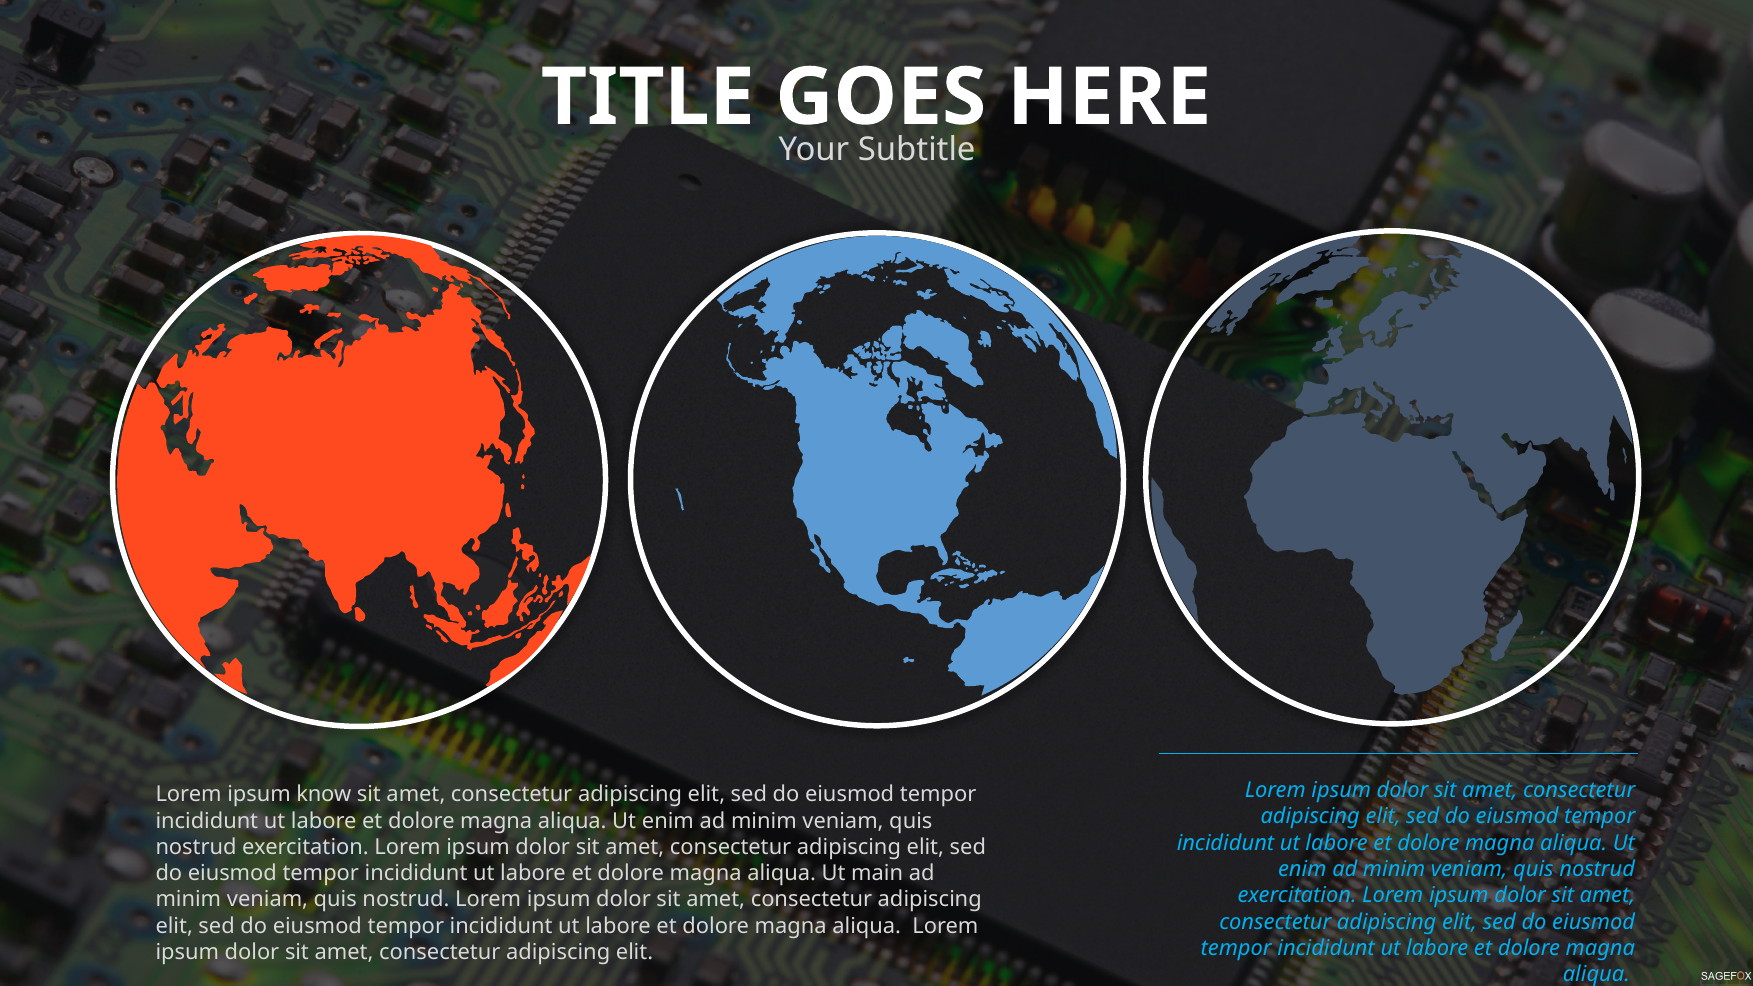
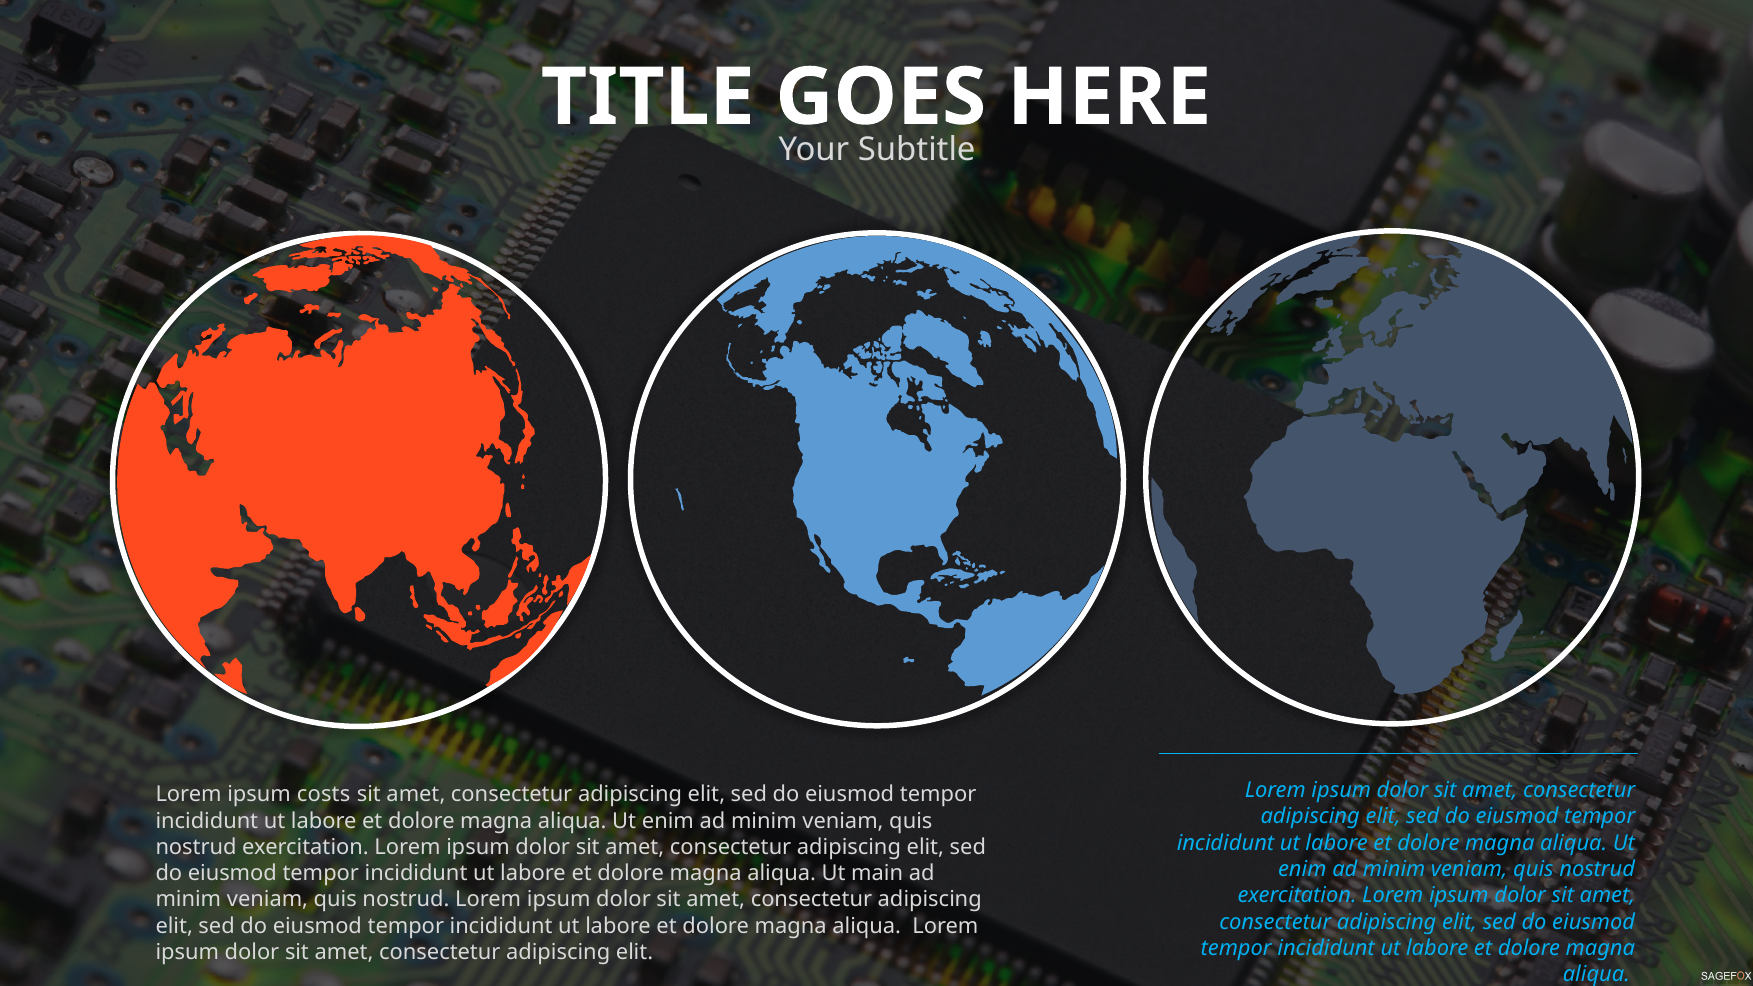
know: know -> costs (324, 795)
